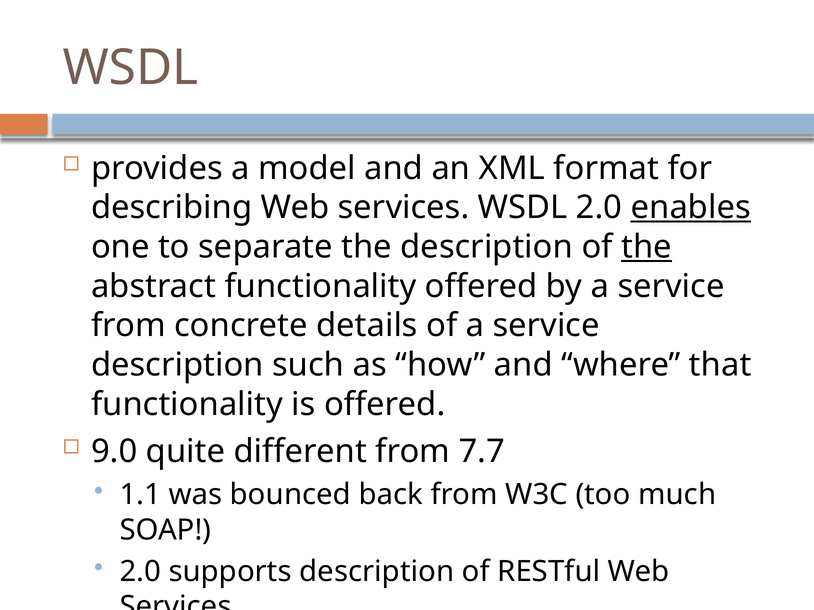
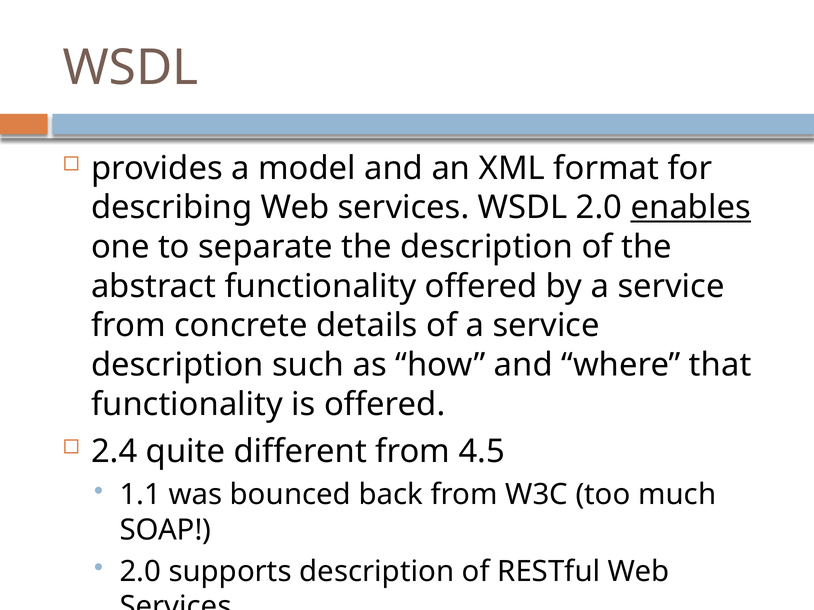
the underline: present -> none (646, 247)
9.0: 9.0 -> 2.4 (114, 452)
7.7: 7.7 -> 4.5 (482, 452)
